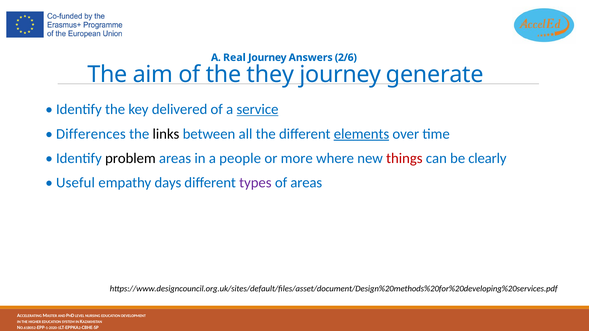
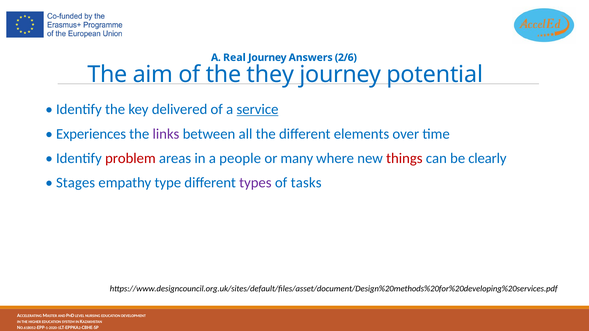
generate: generate -> potential (435, 74)
Differences: Differences -> Experiences (91, 134)
links colour: black -> purple (166, 134)
elements underline: present -> none (361, 134)
problem colour: black -> red (130, 158)
more: more -> many (297, 158)
Useful: Useful -> Stages (76, 183)
days: days -> type (168, 183)
of areas: areas -> tasks (306, 183)
